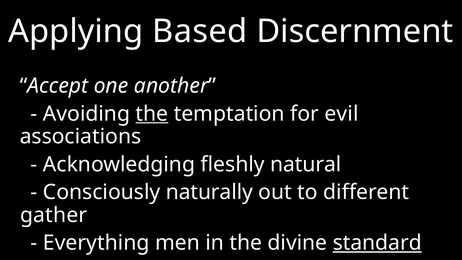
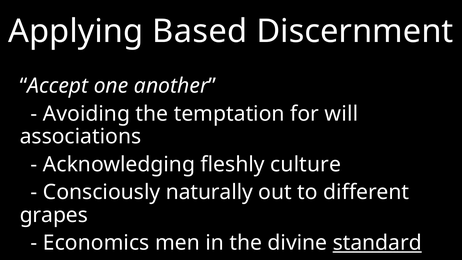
the underline: present -> none (152, 114)
evil: evil -> will (341, 114)
natural: natural -> culture (306, 164)
gather: gather -> grapes (54, 215)
Everything: Everything -> Economics (96, 243)
